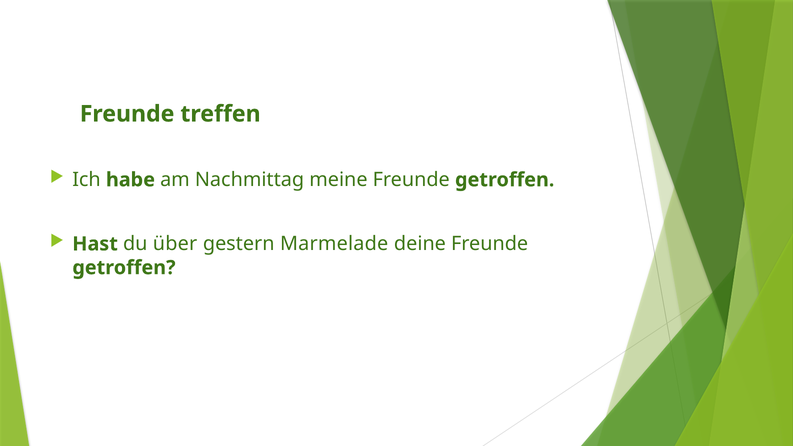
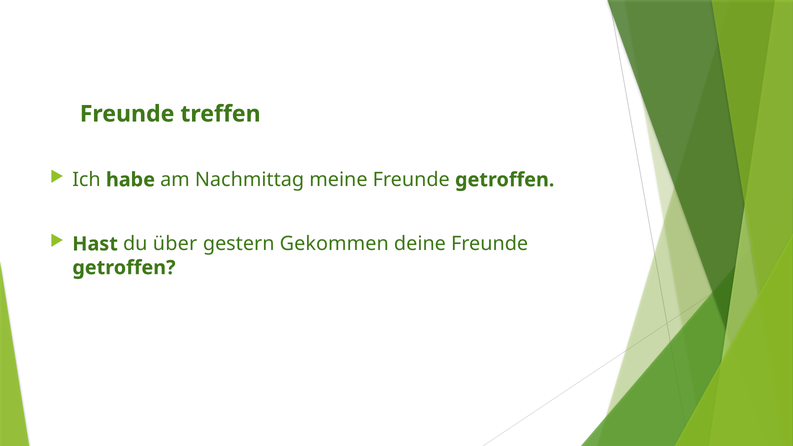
Marmelade: Marmelade -> Gekommen (334, 244)
